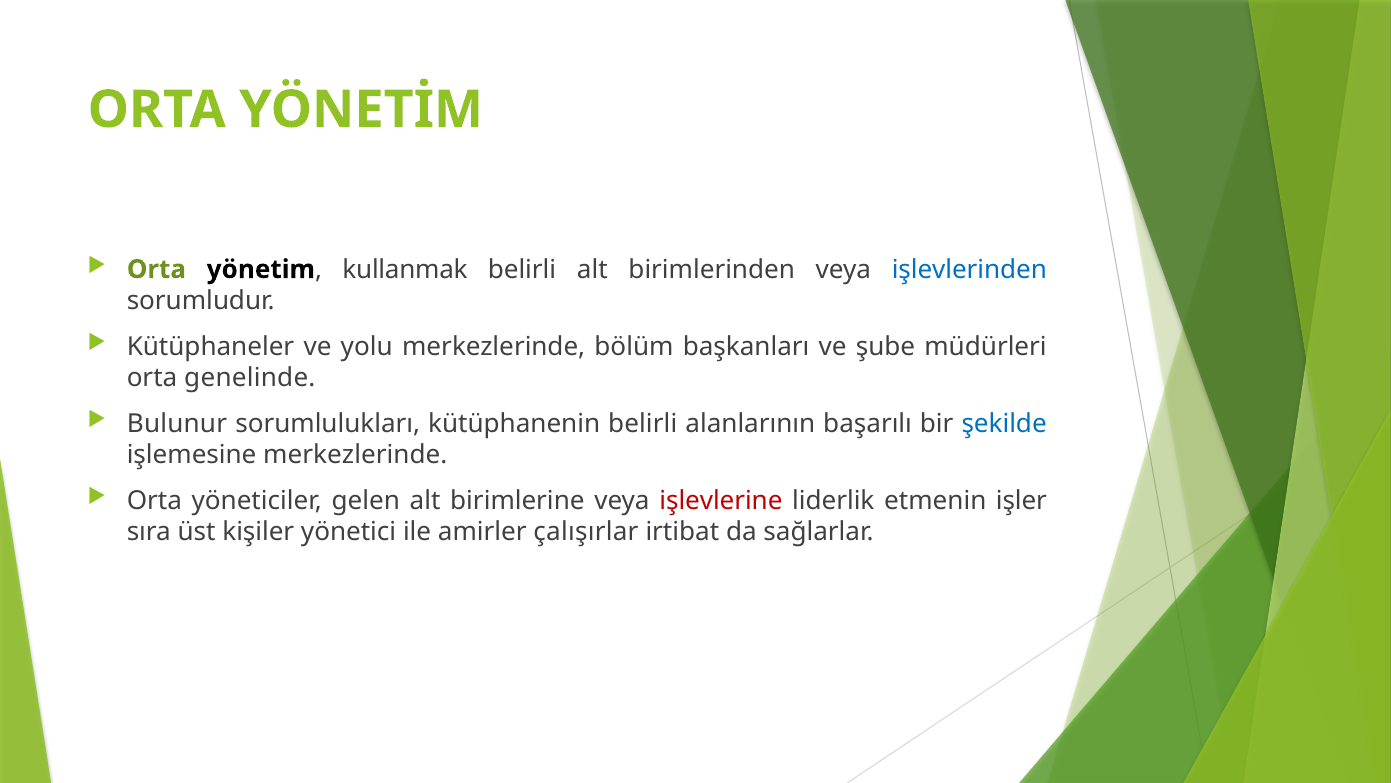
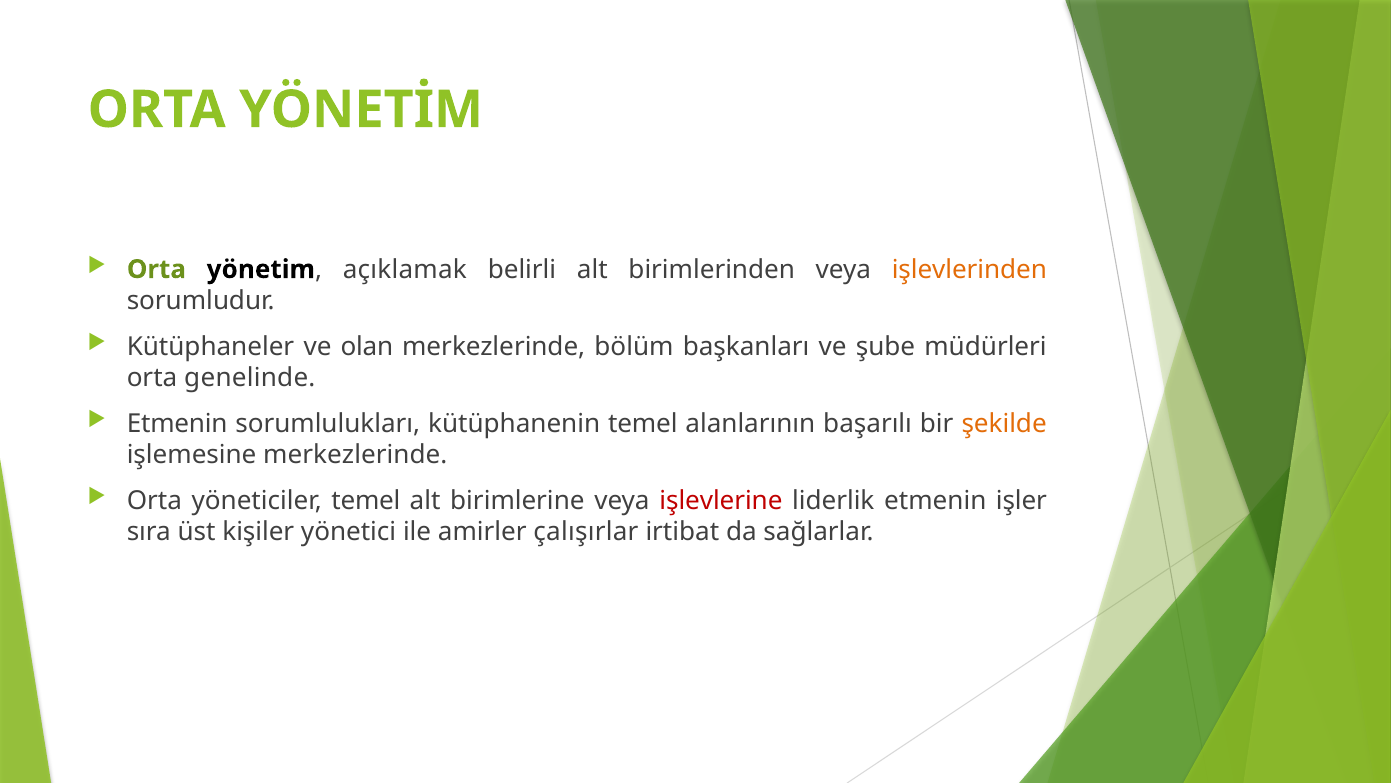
kullanmak: kullanmak -> açıklamak (405, 269)
işlevlerinden colour: blue -> orange (969, 269)
yolu: yolu -> olan (367, 346)
Bulunur: Bulunur -> Etmenin (177, 423)
kütüphanenin belirli: belirli -> temel (643, 423)
şekilde colour: blue -> orange (1004, 423)
yöneticiler gelen: gelen -> temel (366, 500)
